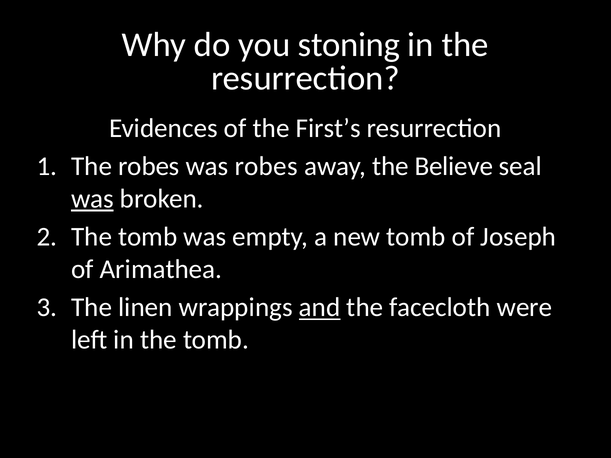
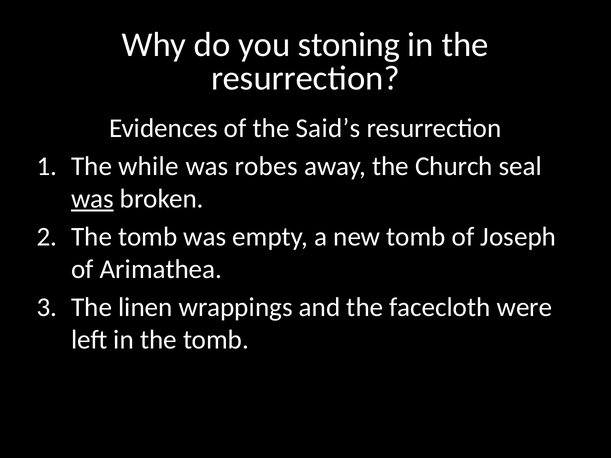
First’s: First’s -> Said’s (328, 128)
The robes: robes -> while (149, 166)
Believe: Believe -> Church (454, 166)
and underline: present -> none (320, 308)
